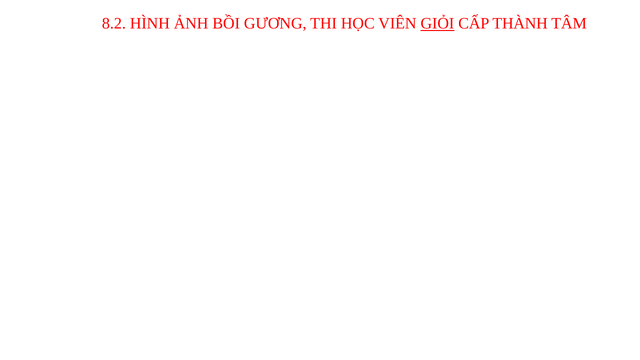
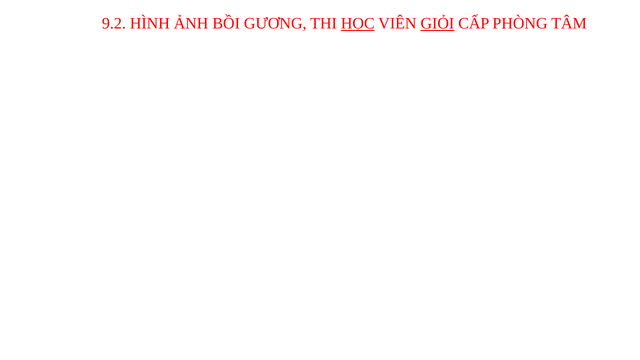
8.2: 8.2 -> 9.2 (114, 24)
HỌC underline: none -> present (358, 24)
THÀNH: THÀNH -> PHÒNG (520, 24)
